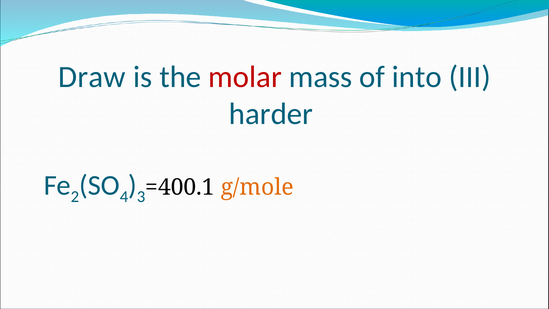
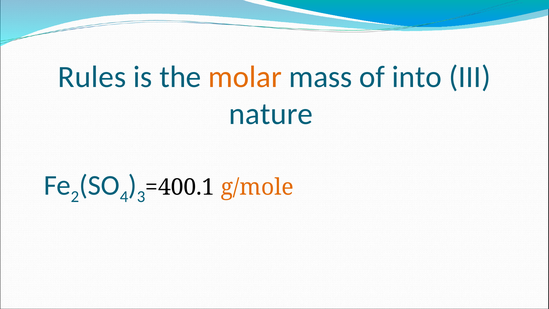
Draw: Draw -> Rules (92, 77)
molar colour: red -> orange (245, 77)
harder: harder -> nature (271, 114)
